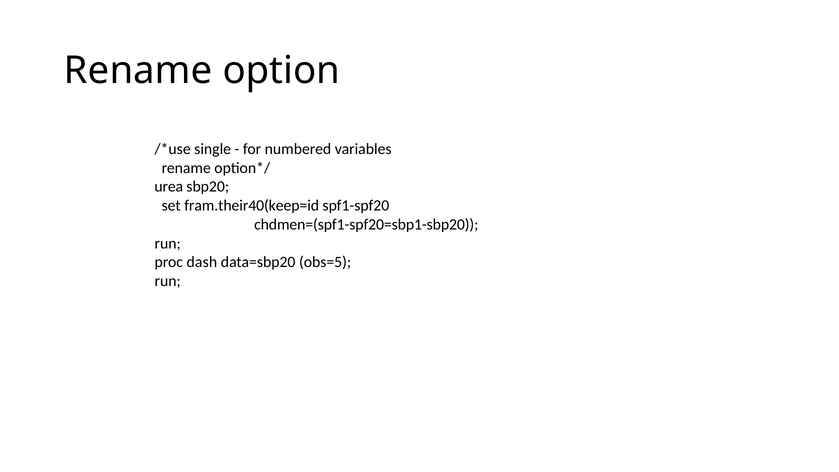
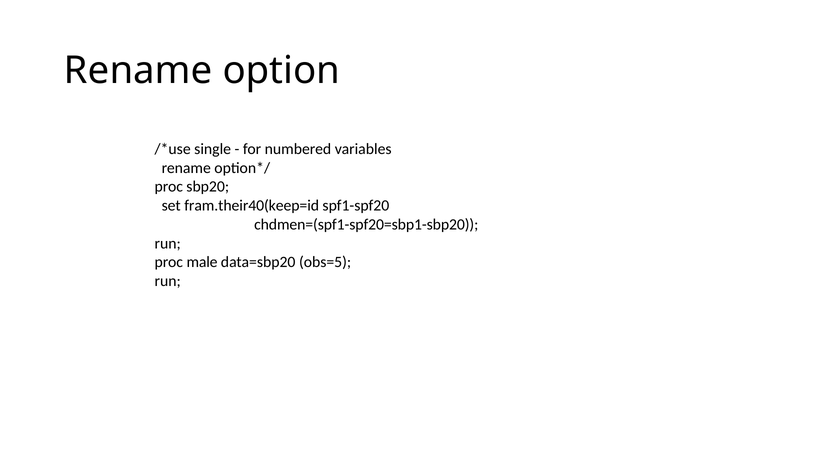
urea: urea -> proc (169, 187)
dash: dash -> male (202, 262)
